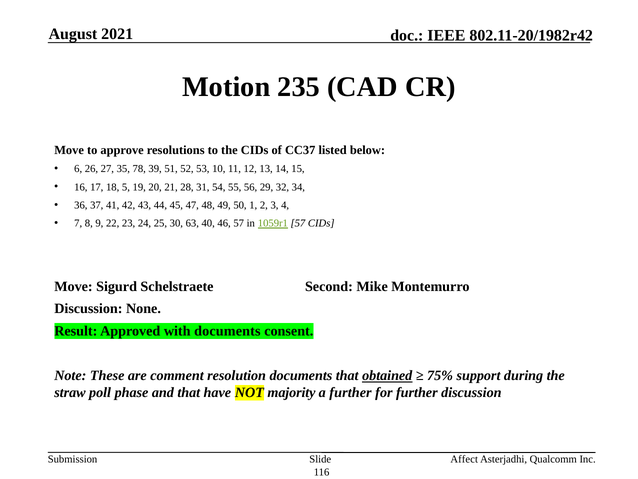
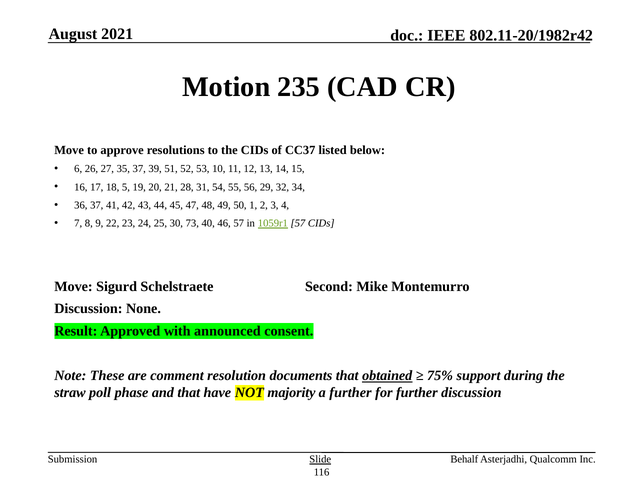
35 78: 78 -> 37 (139, 169)
63: 63 -> 73 (192, 223)
with documents: documents -> announced (227, 331)
Slide underline: none -> present (320, 459)
Affect: Affect -> Behalf (464, 459)
